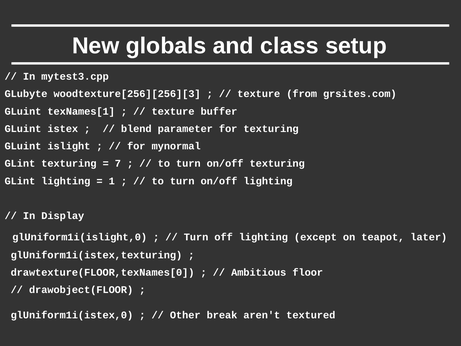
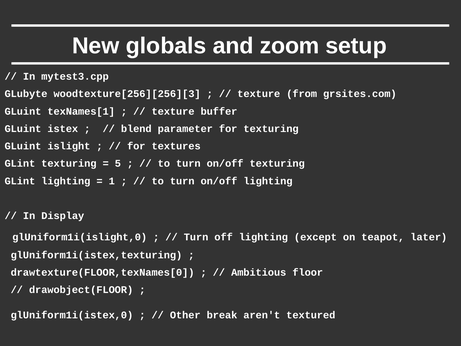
class: class -> zoom (290, 46)
mynormal: mynormal -> textures (176, 146)
7: 7 -> 5 (118, 163)
